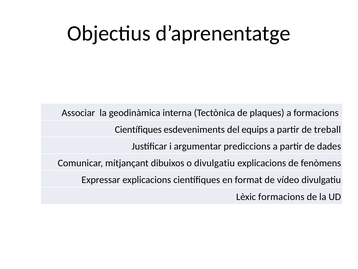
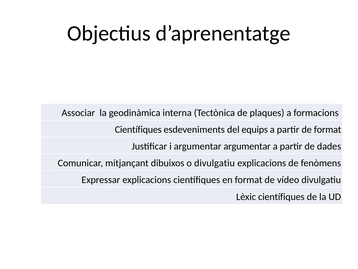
de treball: treball -> format (328, 129)
argumentar prediccions: prediccions -> argumentar (247, 146)
Lèxic formacions: formacions -> científiques (281, 196)
